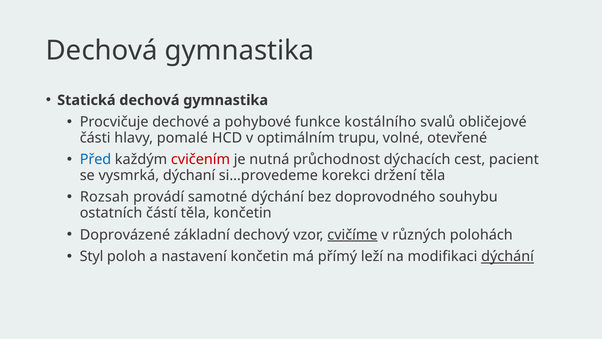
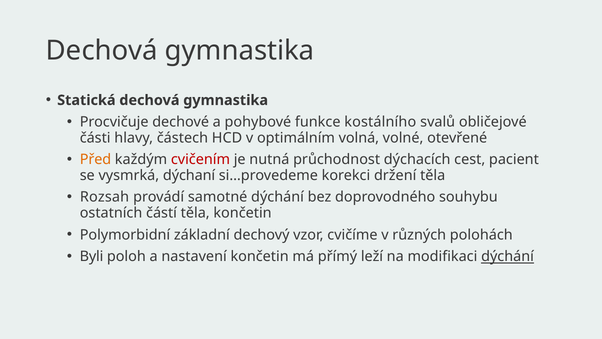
pomalé: pomalé -> částech (182, 138)
trupu: trupu -> volná (359, 138)
Před colour: blue -> orange (95, 160)
Doprovázené: Doprovázené -> Polymorbidní (125, 234)
cvičíme underline: present -> none (352, 234)
Styl: Styl -> Byli (92, 256)
